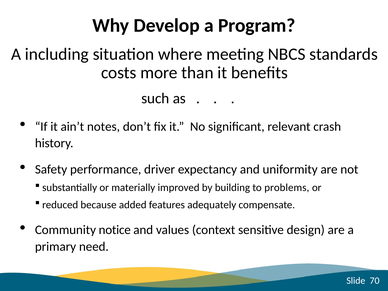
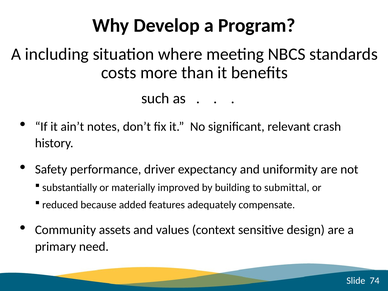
problems: problems -> submittal (287, 188)
notice: notice -> assets (115, 230)
70: 70 -> 74 (375, 281)
